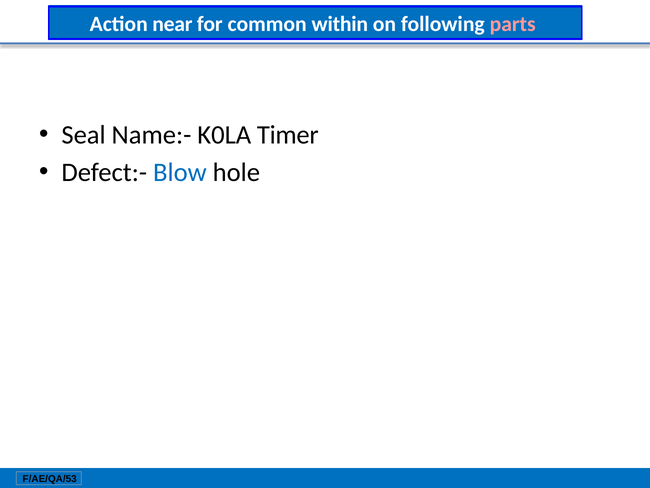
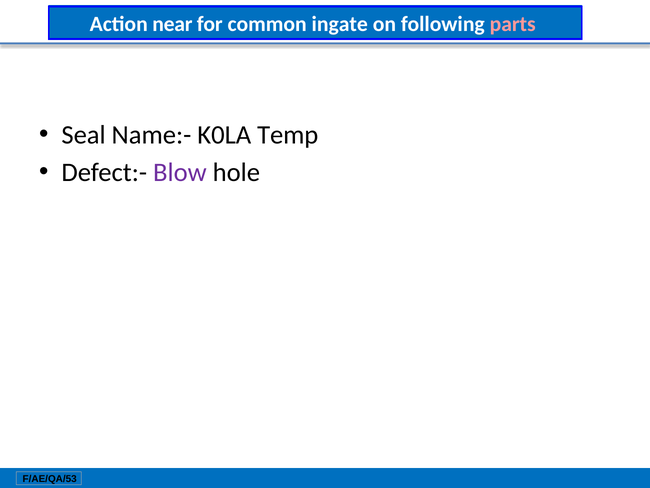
within: within -> ingate (340, 24)
Timer: Timer -> Temp (288, 135)
Blow colour: blue -> purple (180, 172)
